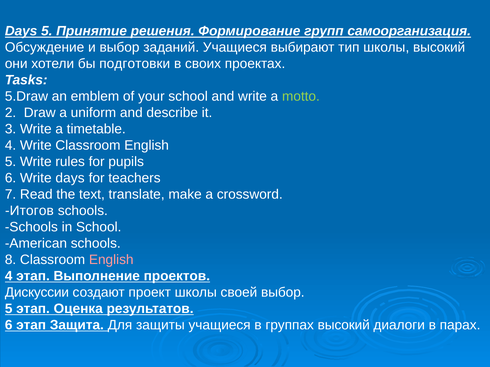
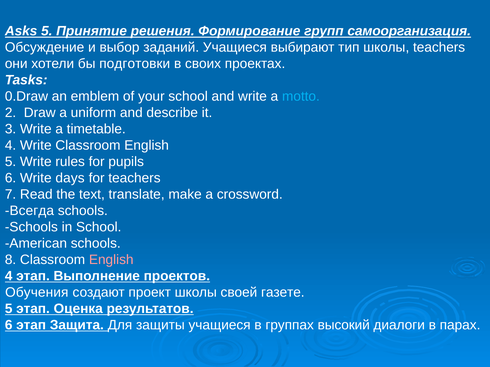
Days: Days -> Asks (21, 31)
школы высокий: высокий -> teachers (439, 48)
5.Draw: 5.Draw -> 0.Draw (26, 97)
motto colour: light green -> light blue (301, 97)
Итогов: Итогов -> Всегда (29, 211)
Дискуссии: Дискуссии -> Обучения (37, 293)
своей выбор: выбор -> газете (283, 293)
